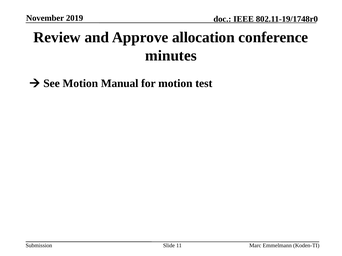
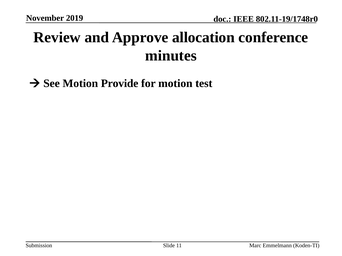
Manual: Manual -> Provide (120, 83)
